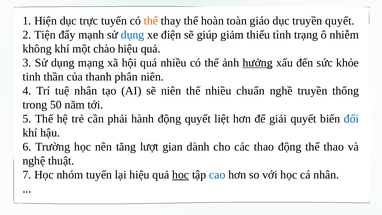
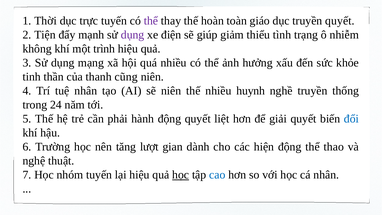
Hiện: Hiện -> Thời (46, 21)
thể colour: orange -> purple (151, 21)
dụng colour: blue -> purple (133, 35)
chào: chào -> trình (104, 49)
hưởng underline: present -> none (258, 63)
phân: phân -> cũng (126, 77)
chuẩn: chuẩn -> huynh (251, 91)
50: 50 -> 24 (56, 105)
các thao: thao -> hiện (264, 147)
